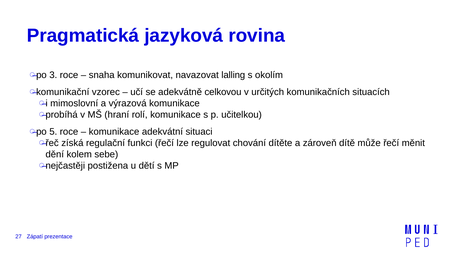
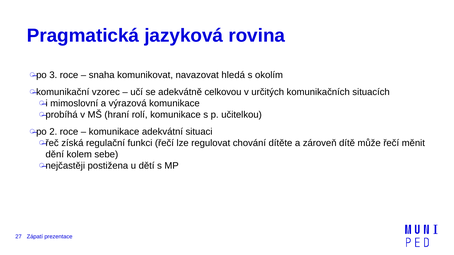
lalling: lalling -> hledá (233, 75)
5: 5 -> 2 (53, 132)
